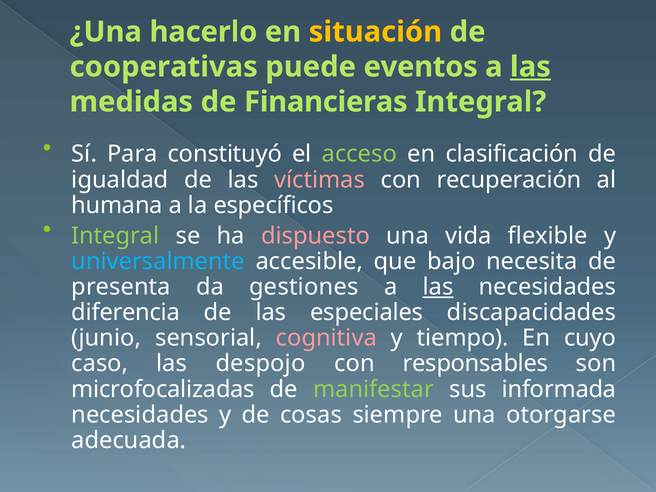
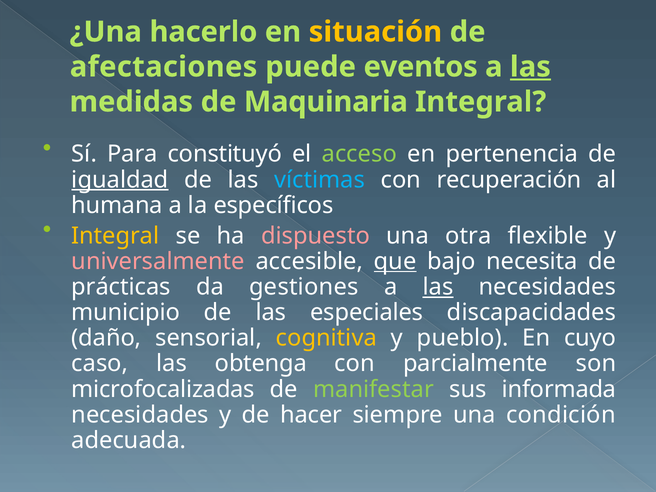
cooperativas: cooperativas -> afectaciones (164, 67)
Financieras: Financieras -> Maquinaria (326, 102)
clasificación: clasificación -> pertenencia (512, 154)
igualdad underline: none -> present (120, 180)
víctimas colour: pink -> light blue (320, 180)
Integral colour: light green -> yellow (115, 236)
vida: vida -> otra (468, 236)
universalmente colour: light blue -> pink (158, 261)
que underline: none -> present (395, 261)
presenta: presenta -> prácticas (121, 287)
diferencia: diferencia -> municipio (126, 312)
junio: junio -> daño (106, 338)
cognitiva colour: pink -> yellow (326, 338)
tiempo: tiempo -> pueblo (463, 338)
despojo: despojo -> obtenga (261, 364)
responsables: responsables -> parcialmente (475, 364)
cosas: cosas -> hacer (311, 415)
otorgarse: otorgarse -> condición (561, 415)
